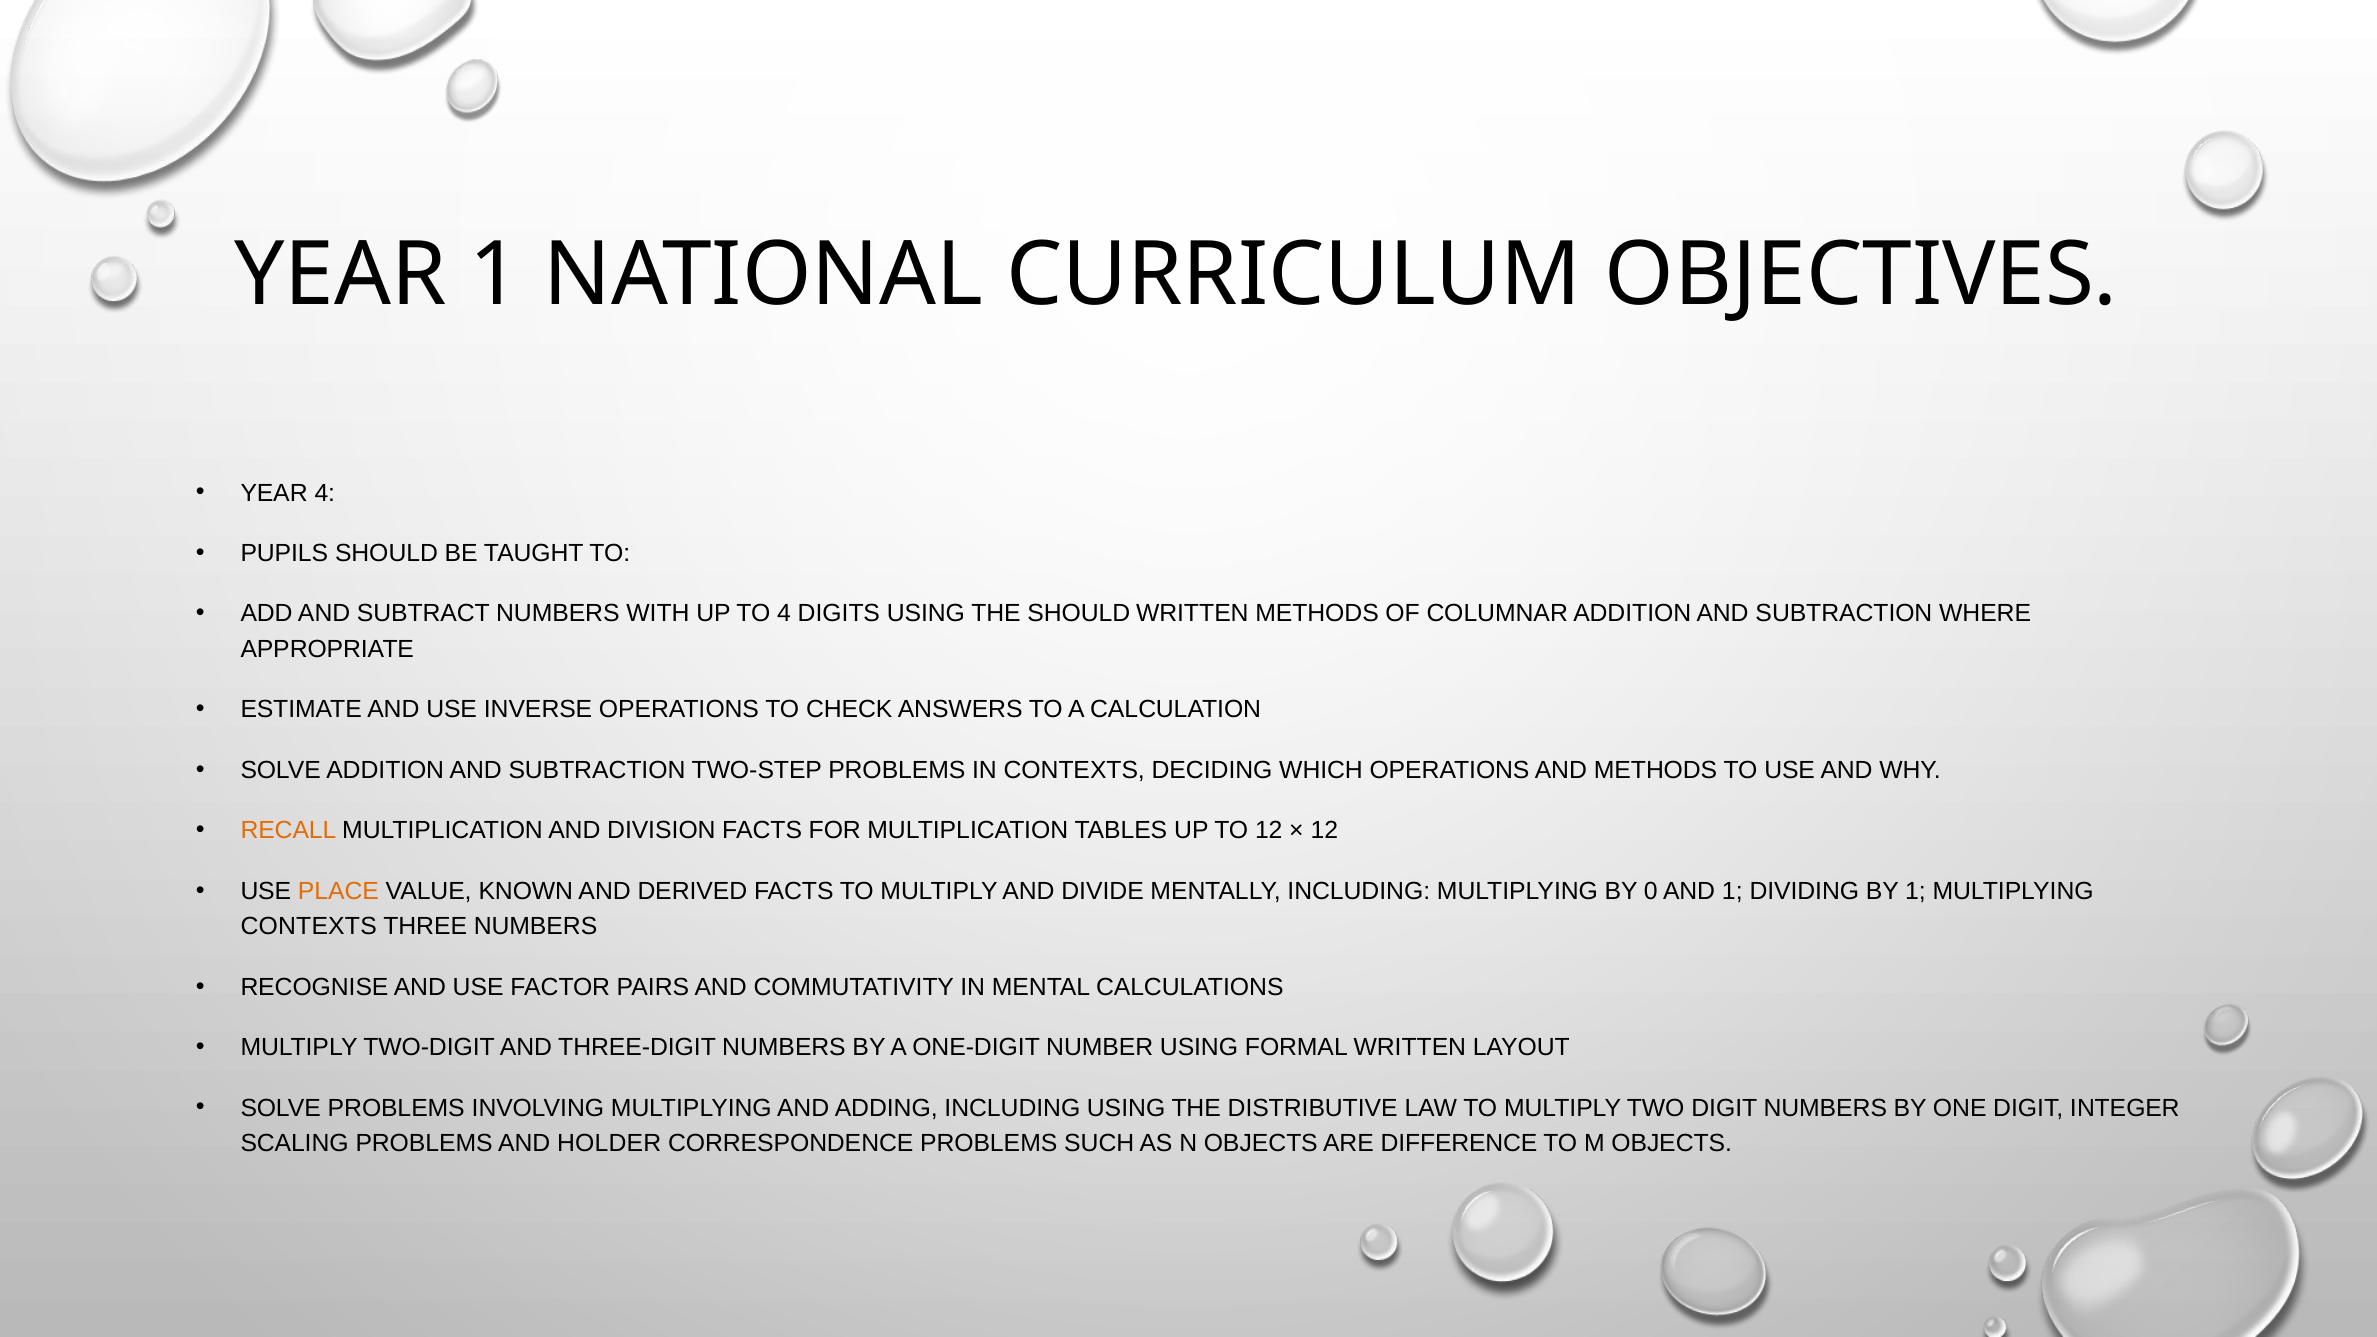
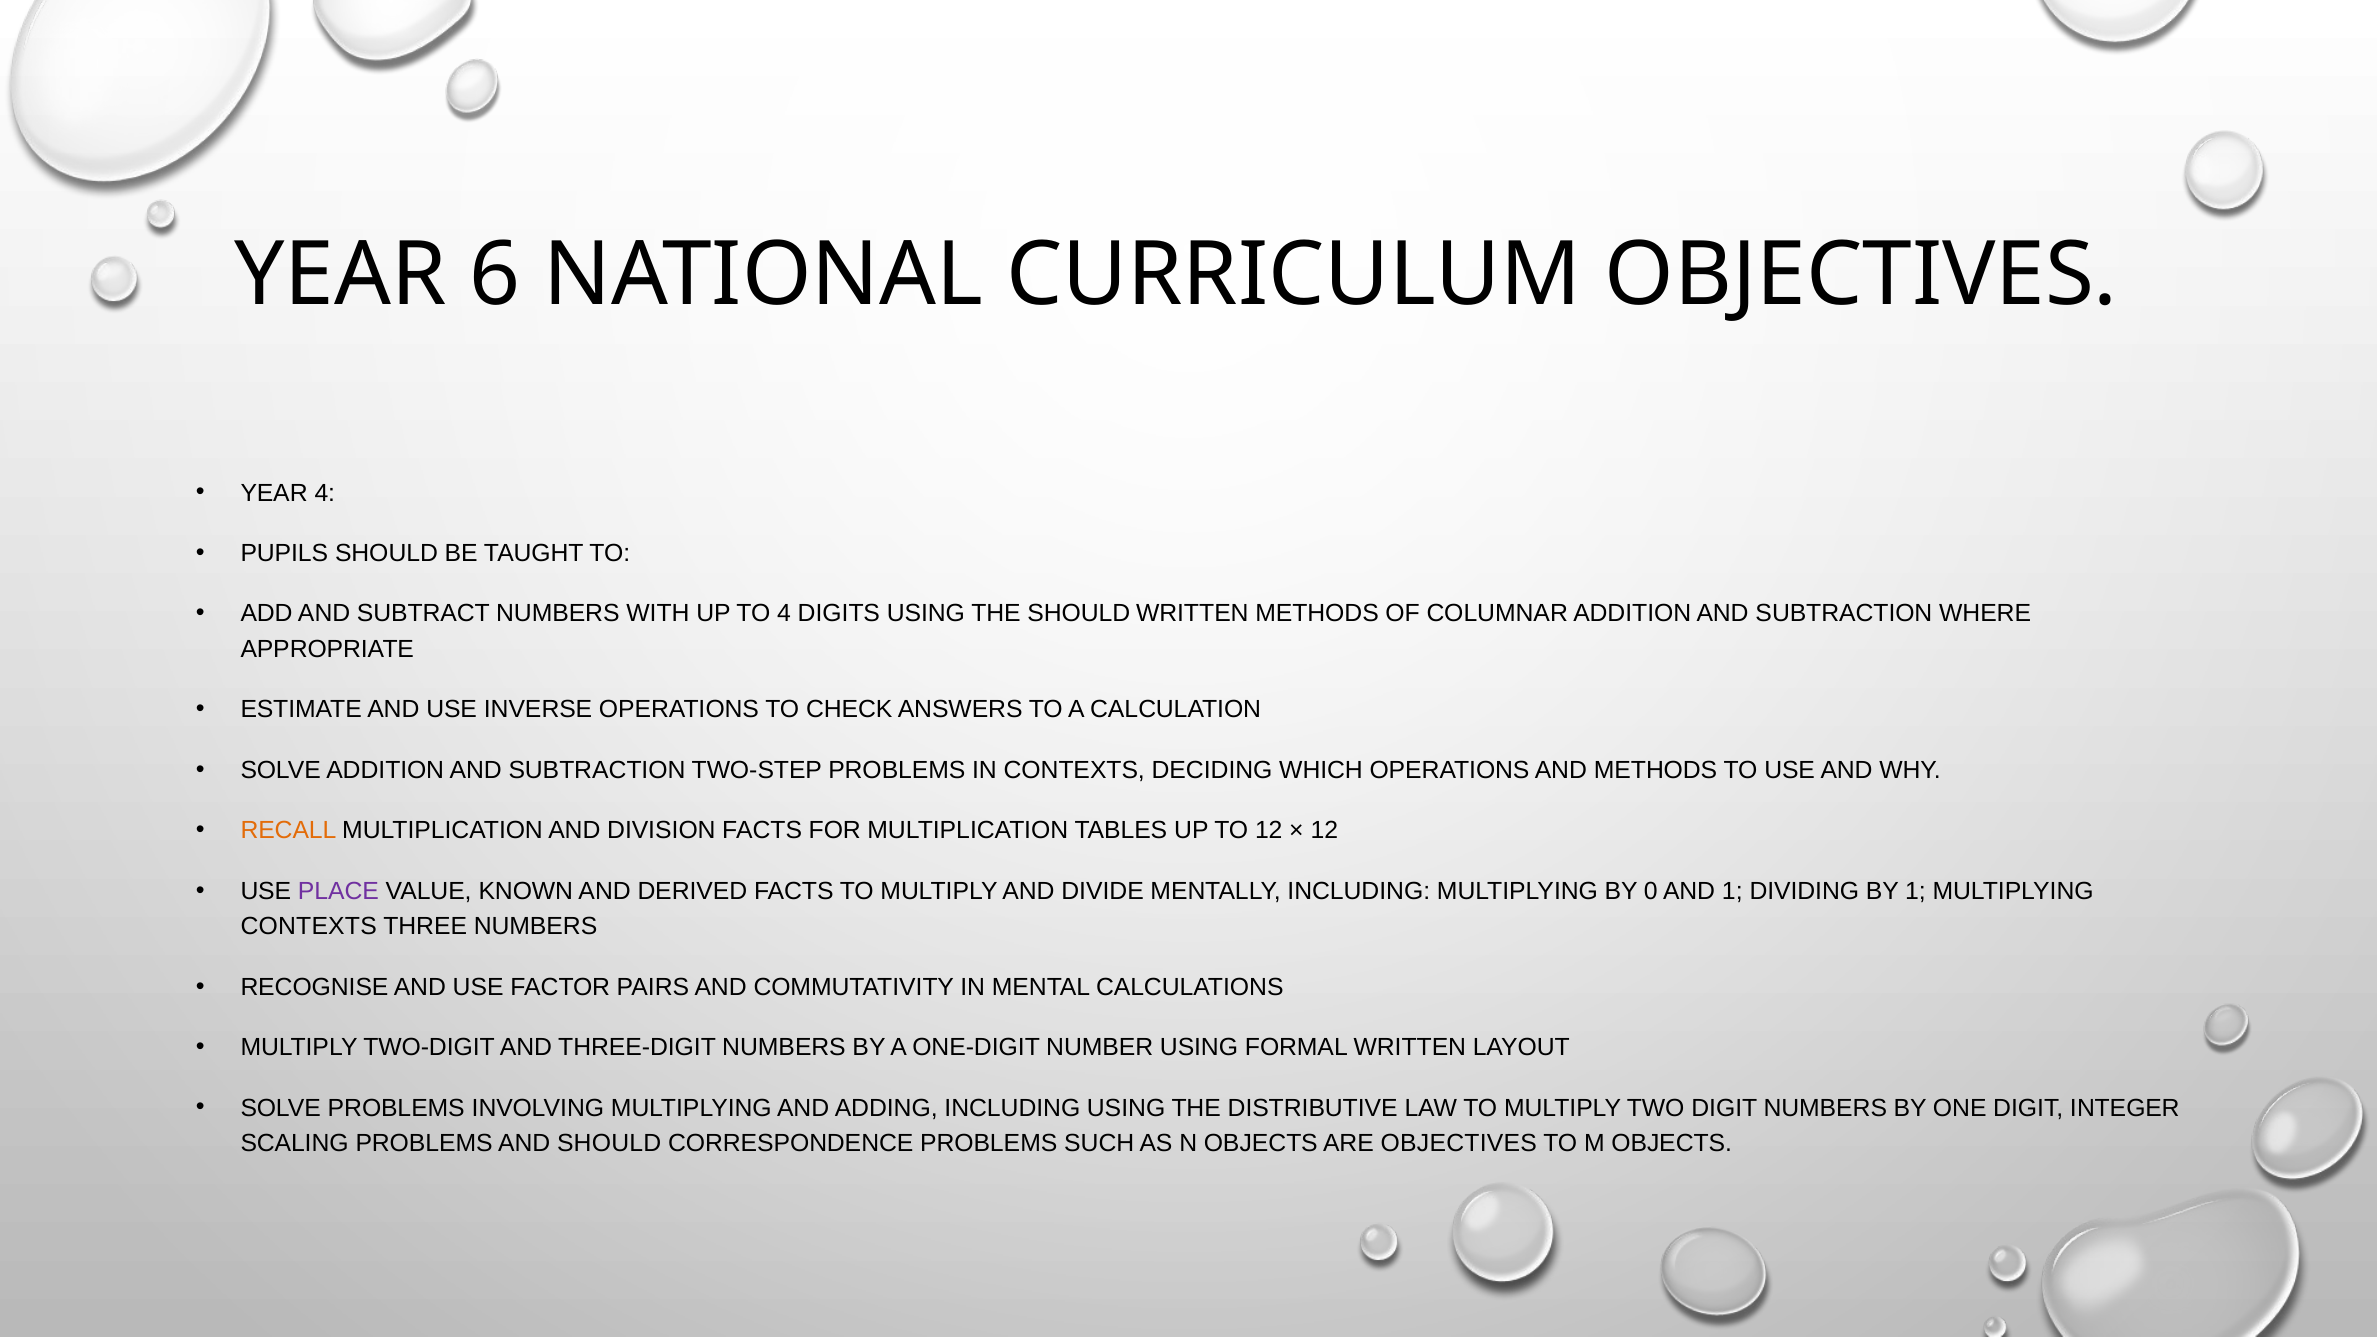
YEAR 1: 1 -> 6 (495, 276)
PLACE colour: orange -> purple (338, 891)
AND HOLDER: HOLDER -> SHOULD (609, 1144)
ARE DIFFERENCE: DIFFERENCE -> OBJECTIVES (1459, 1144)
